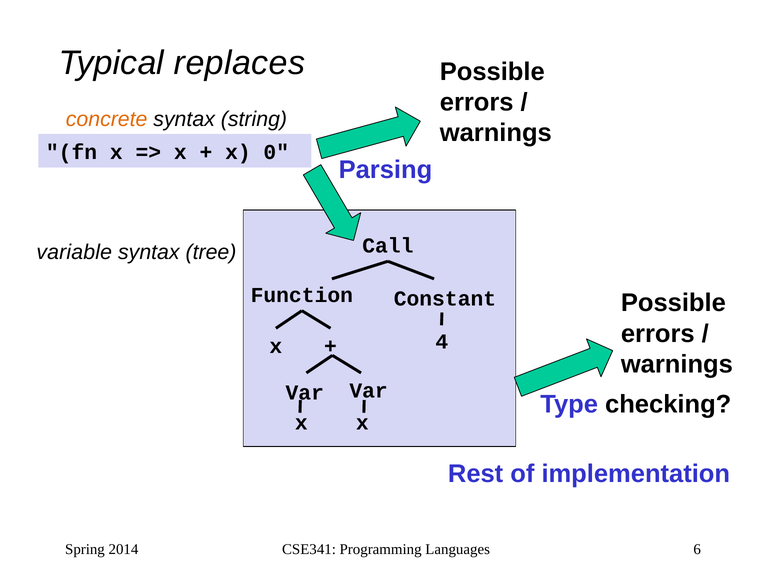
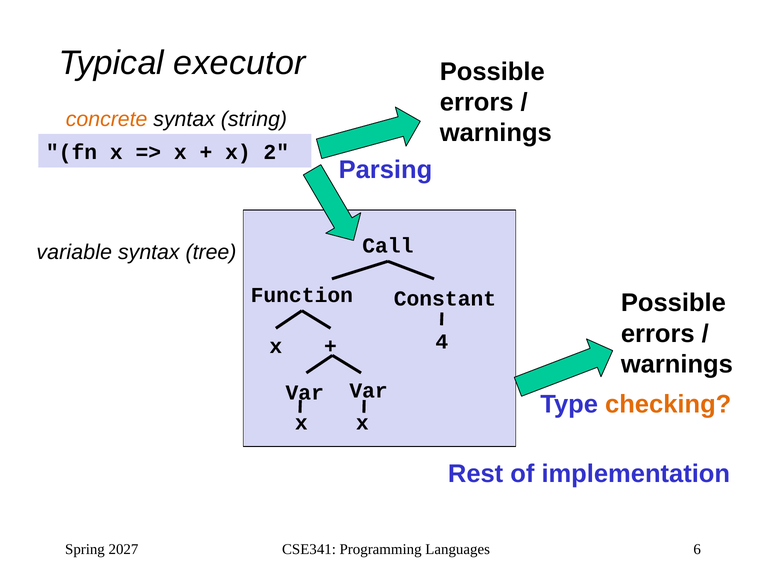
replaces: replaces -> executor (240, 63)
0: 0 -> 2 (276, 152)
checking colour: black -> orange (668, 404)
2014: 2014 -> 2027 (123, 550)
